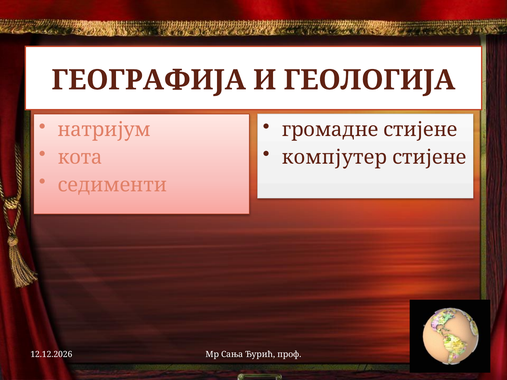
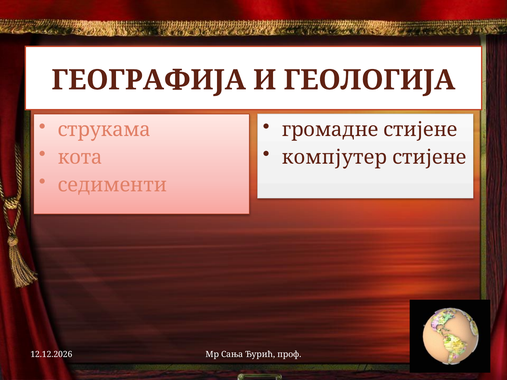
натријум: натријум -> струкама (104, 130)
